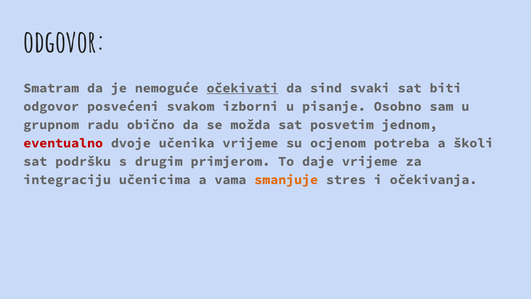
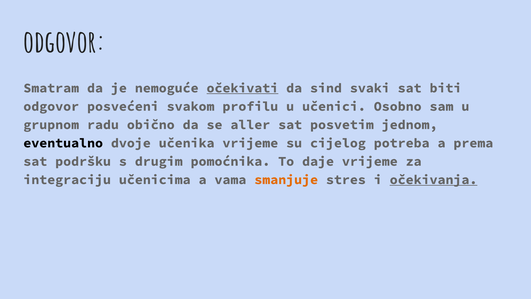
izborni: izborni -> profilu (250, 106)
pisanje: pisanje -> učenici (334, 106)
možda: možda -> aller (250, 125)
eventualno colour: red -> black (63, 143)
ocjenom: ocjenom -> cijelog (338, 143)
školi: školi -> prema (473, 143)
primjerom: primjerom -> pomoćnika (230, 161)
očekivanja underline: none -> present (434, 180)
